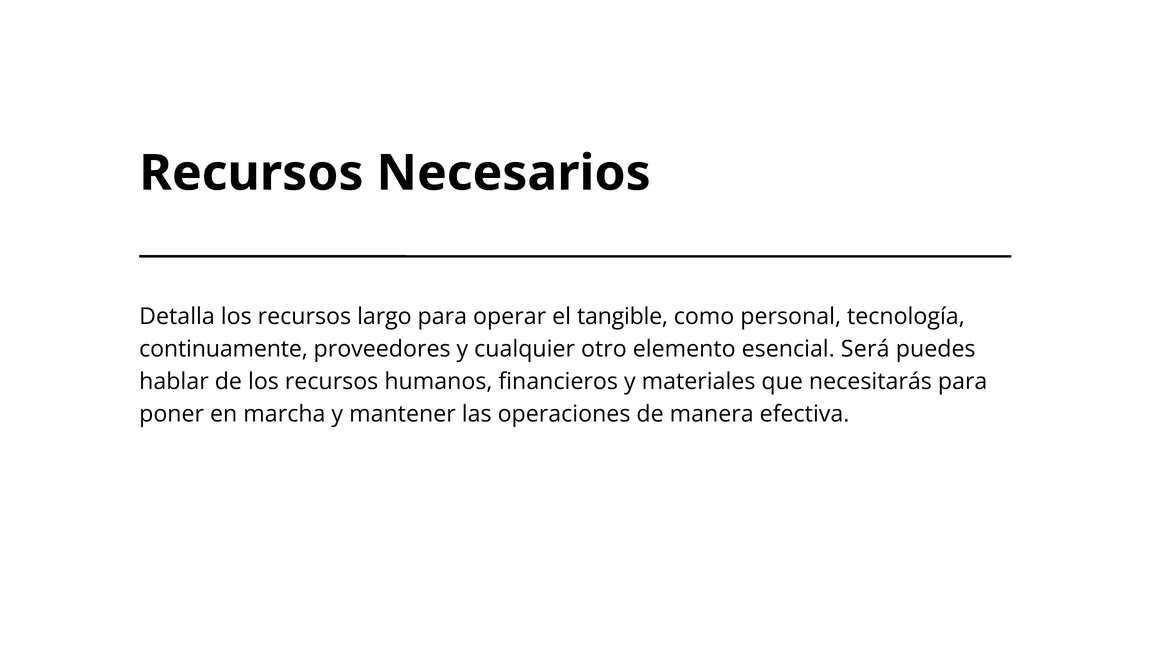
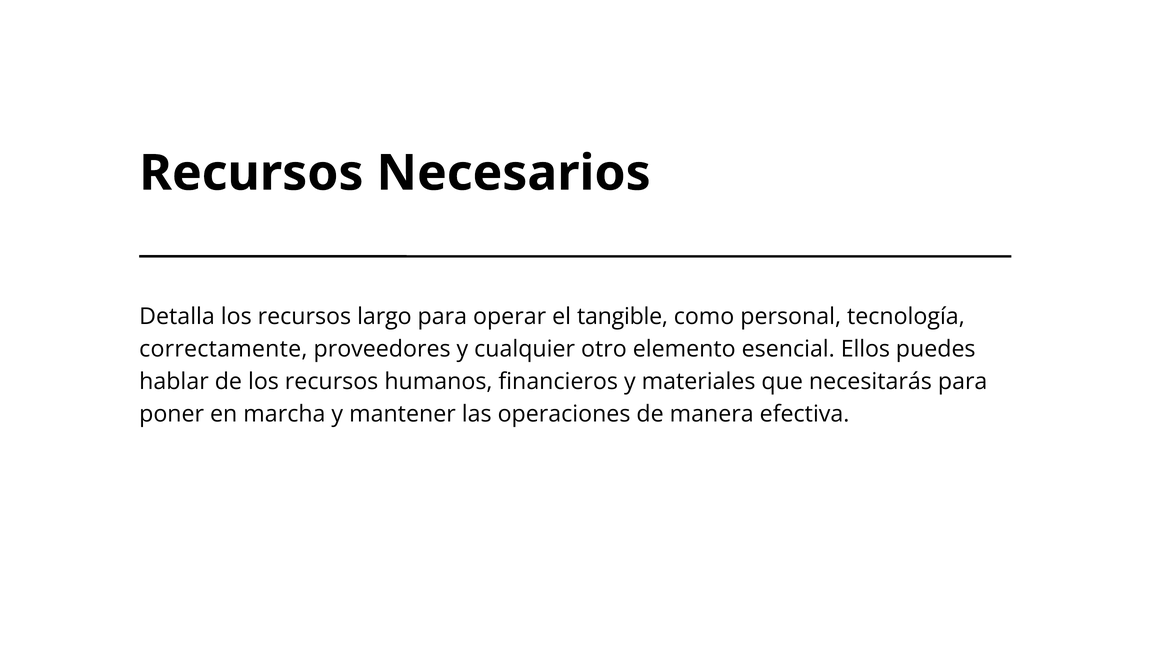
continuamente: continuamente -> correctamente (223, 349)
Será: Será -> Ellos (865, 349)
